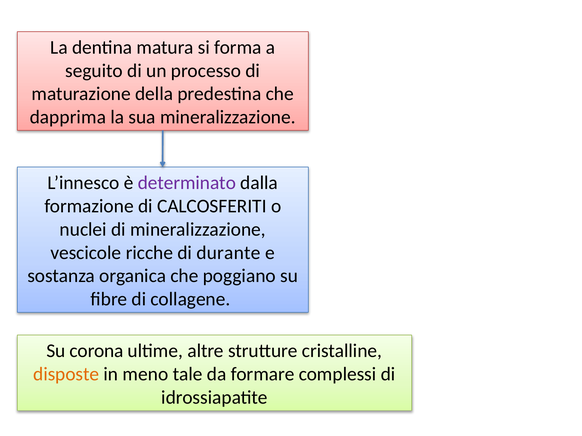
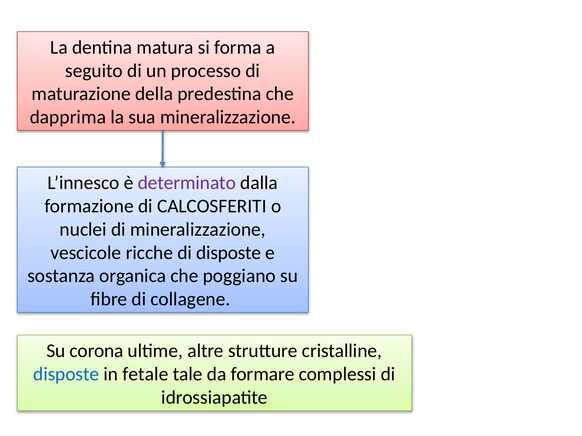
di durante: durante -> disposte (229, 253)
disposte colour: orange -> blue (66, 375)
meno: meno -> fetale (145, 375)
